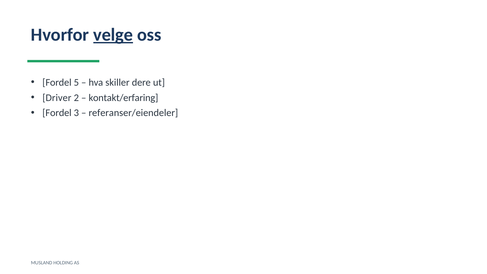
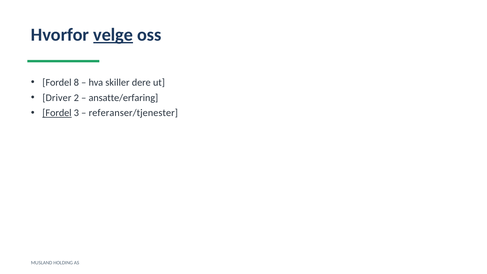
5: 5 -> 8 (76, 82)
kontakt/erfaring: kontakt/erfaring -> ansatte/erfaring (123, 98)
Fordel underline: none -> present (57, 113)
referanser/eiendeler: referanser/eiendeler -> referanser/tjenester (133, 113)
